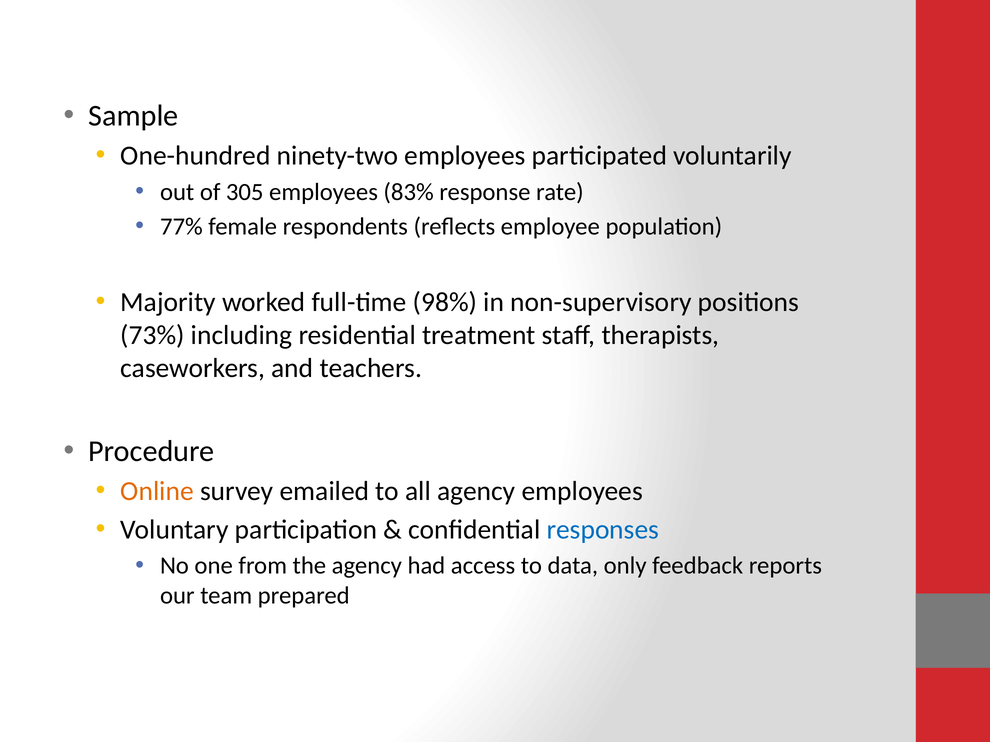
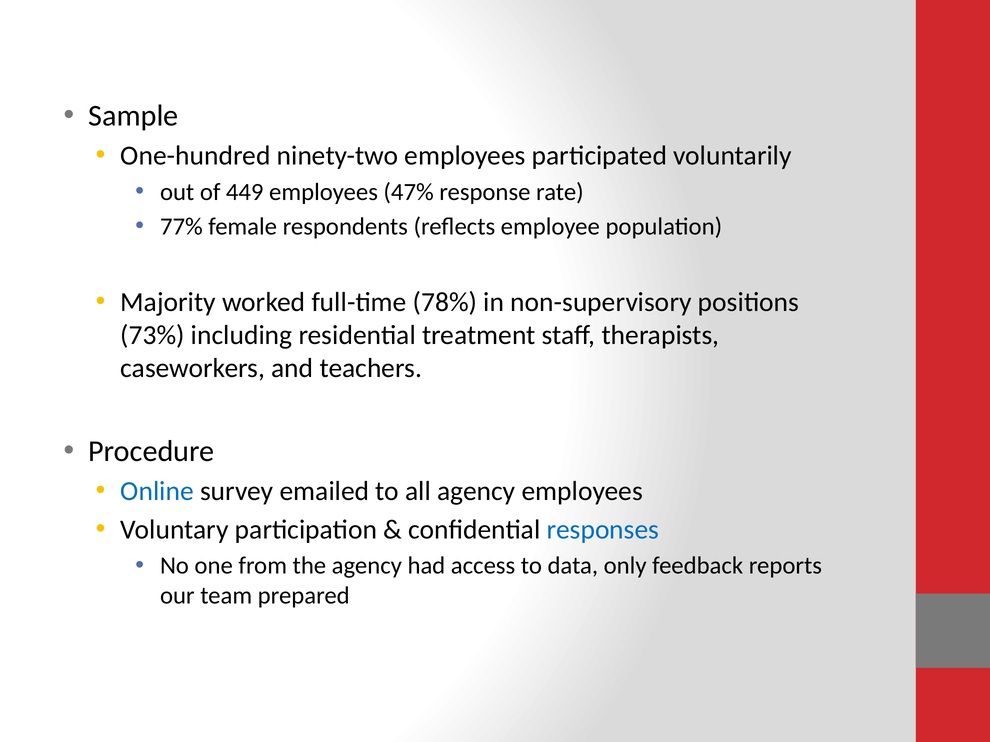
305: 305 -> 449 (245, 192)
83%: 83% -> 47% (409, 192)
98%: 98% -> 78% (445, 302)
Online colour: orange -> blue (157, 492)
